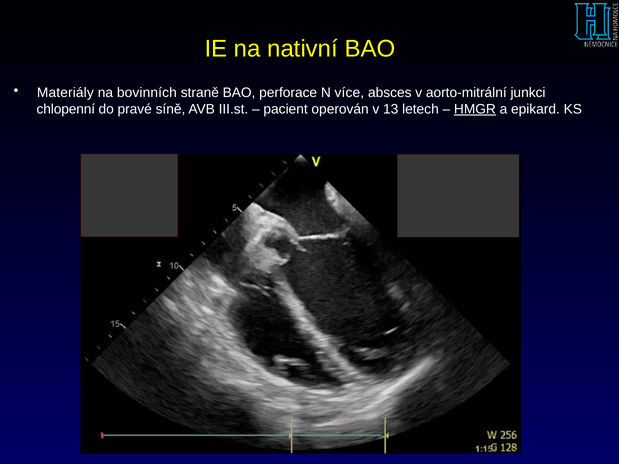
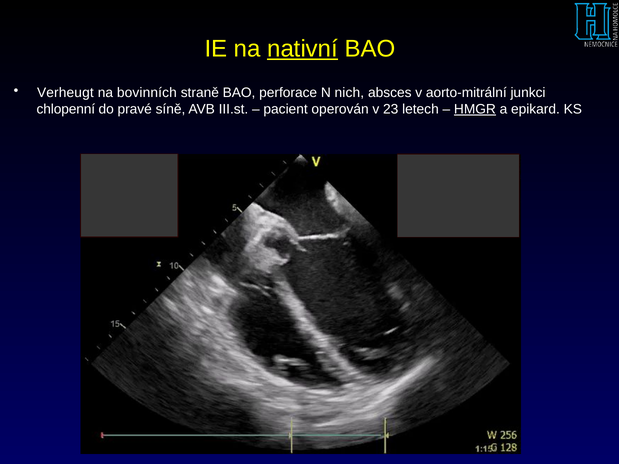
nativní underline: none -> present (303, 49)
Materiály: Materiály -> Verheugt (65, 93)
více: více -> nich (349, 93)
13: 13 -> 23 (391, 109)
